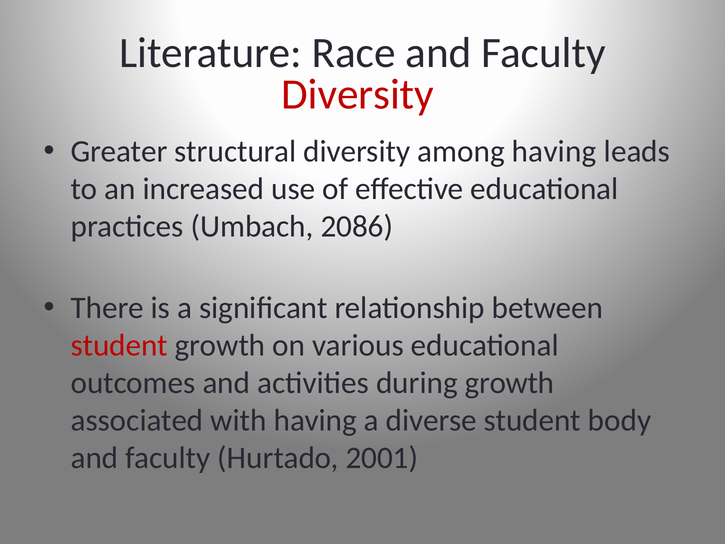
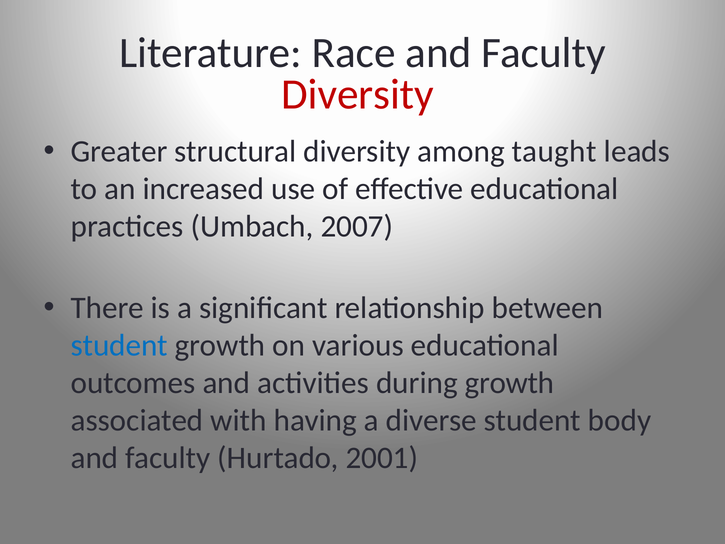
among having: having -> taught (554, 151)
2086: 2086 -> 2007 (357, 226)
student colour: red -> blue (119, 345)
